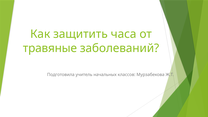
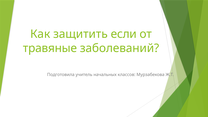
часа: часа -> если (124, 34)
